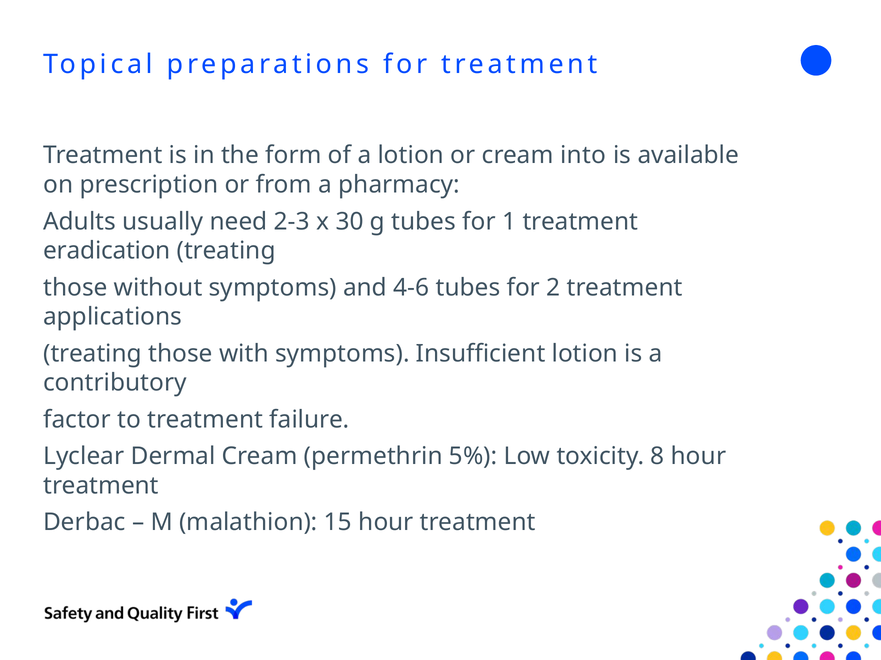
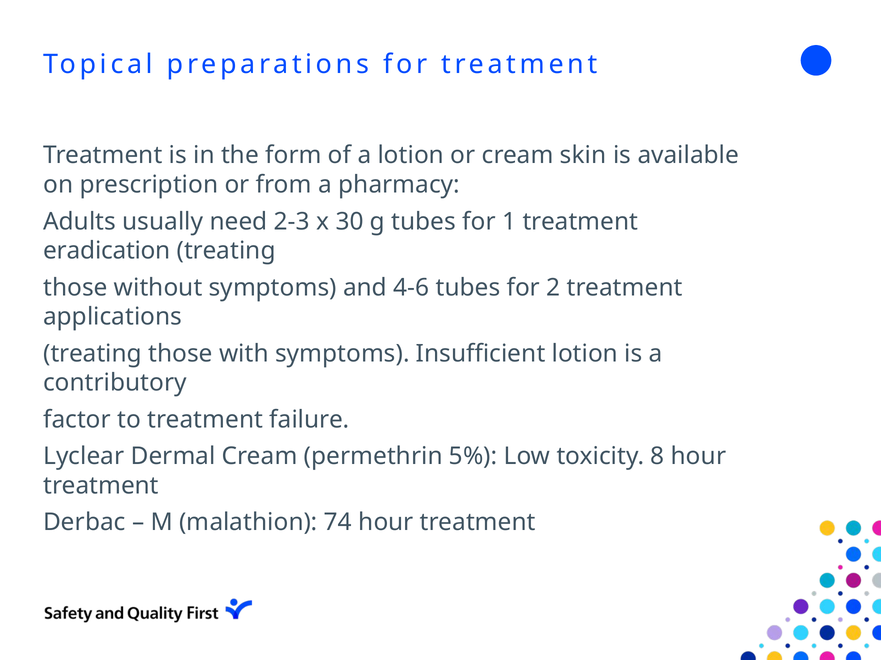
into: into -> skin (583, 156)
15: 15 -> 74 (338, 523)
